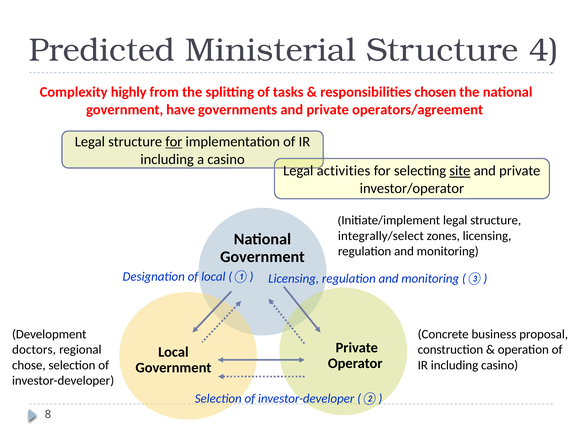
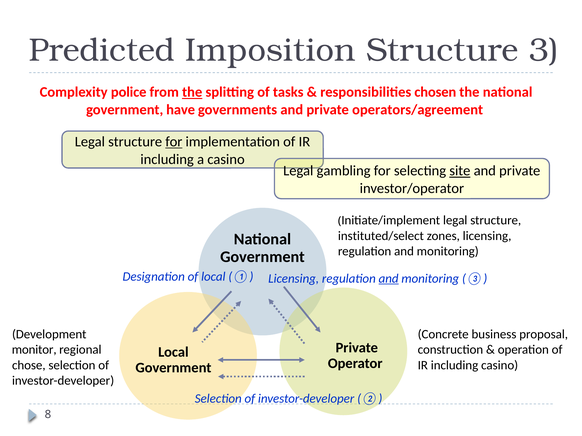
Ministerial: Ministerial -> Imposition (270, 50)
4: 4 -> 3 (544, 50)
highly: highly -> police (129, 92)
the underline: none -> present (192, 92)
activities: activities -> gambling (344, 171)
integrally/select: integrally/select -> instituted/select (381, 236)
and underline: none -> present (389, 279)
doctors: doctors -> monitor (34, 350)
